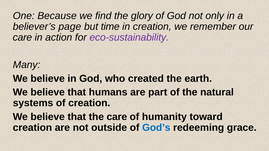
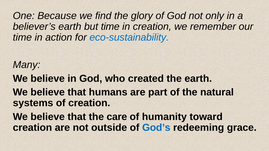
believer’s page: page -> earth (70, 27)
care: care -> time (22, 38)
eco-sustainability colour: purple -> blue (129, 38)
